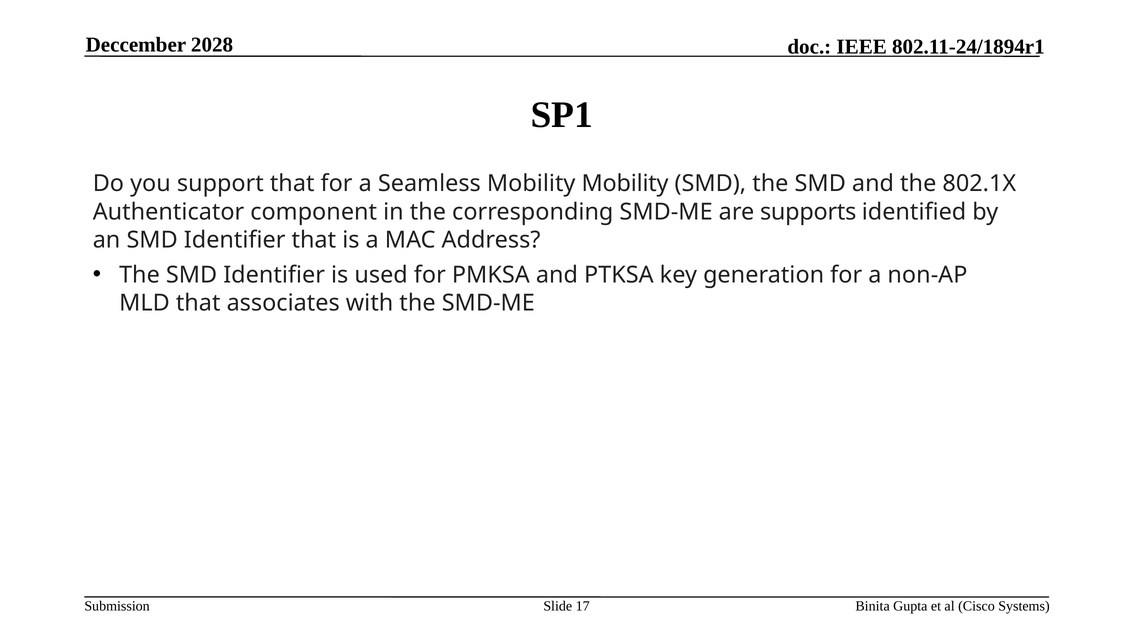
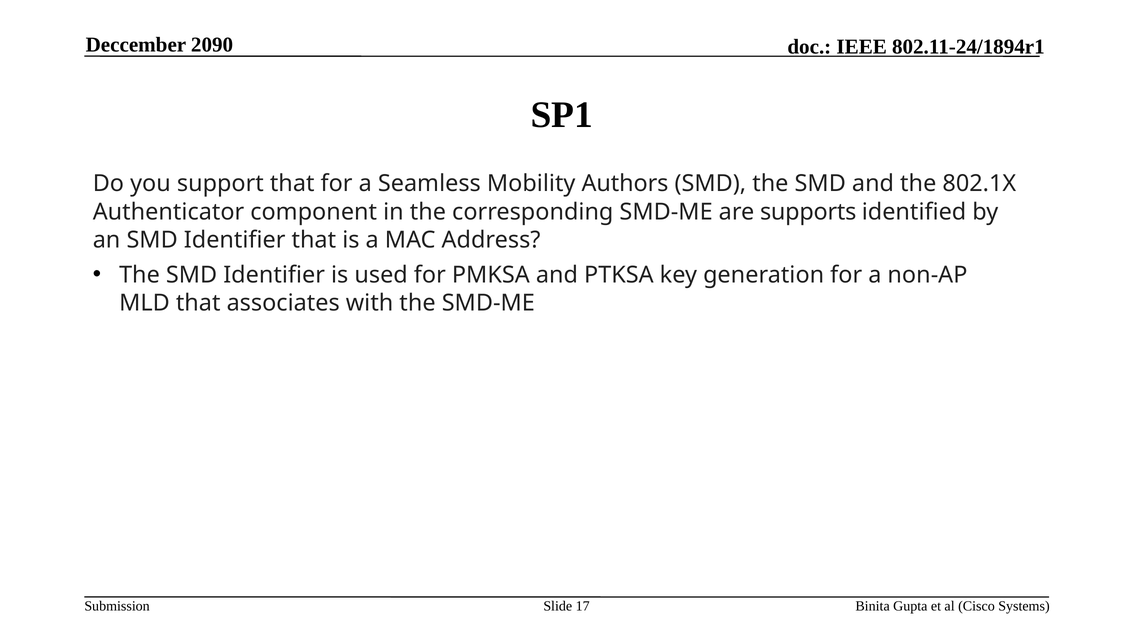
2028: 2028 -> 2090 (212, 45)
Mobility Mobility: Mobility -> Authors (625, 184)
